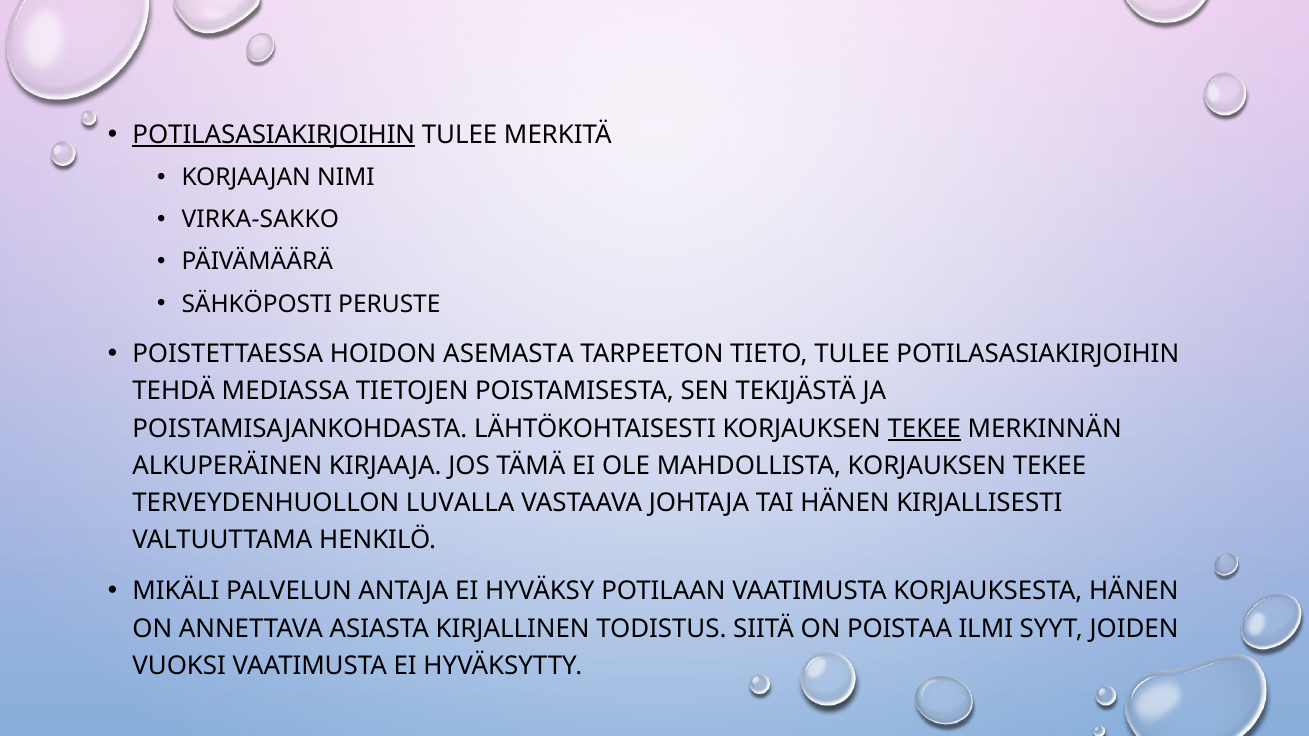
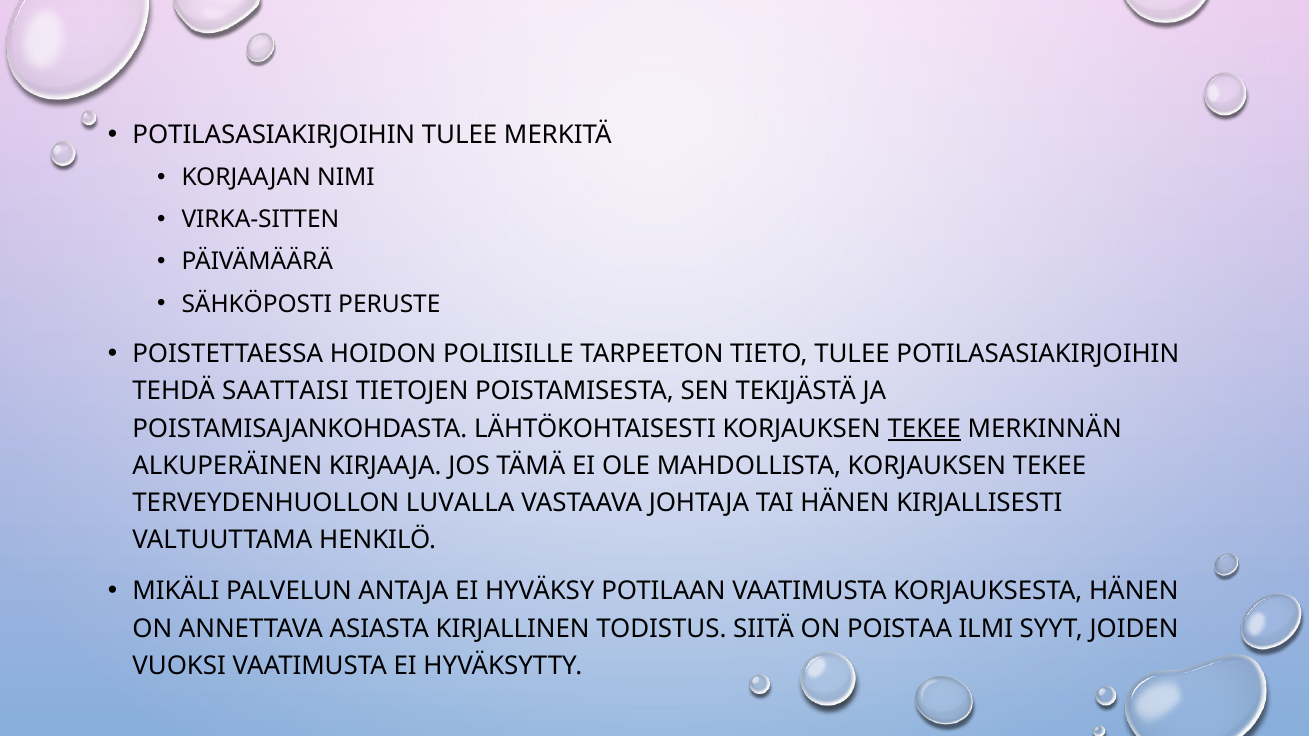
POTILASASIAKIRJOIHIN underline: present -> none (274, 135)
VIRKA-SAKKO: VIRKA-SAKKO -> VIRKA-SITTEN (260, 220)
ASEMASTA: ASEMASTA -> POLIISILLE (508, 354)
MEDIASSA: MEDIASSA -> SAATTAISI (285, 392)
